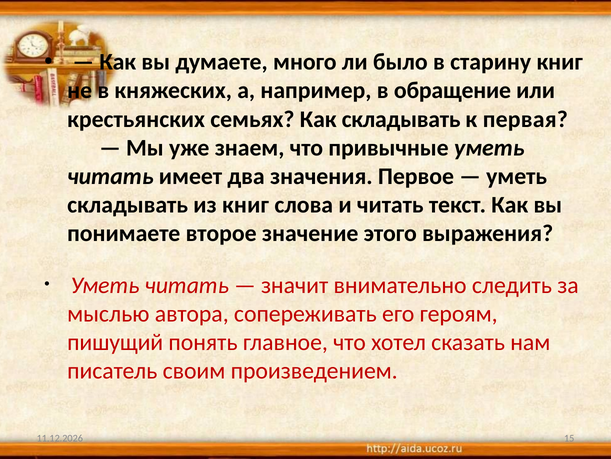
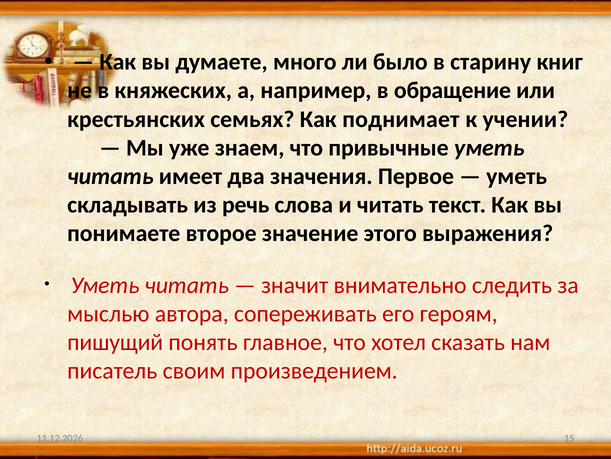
Как складывать: складывать -> поднимает (401, 119)
первая: первая -> учении (525, 119)
из книг: книг -> речь (246, 205)
